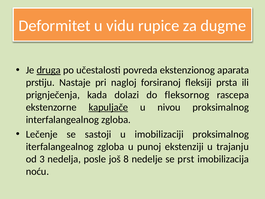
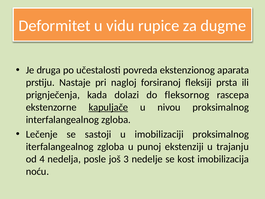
druga underline: present -> none (49, 70)
3: 3 -> 4 (42, 159)
8: 8 -> 3 (126, 159)
prst: prst -> kost (186, 159)
